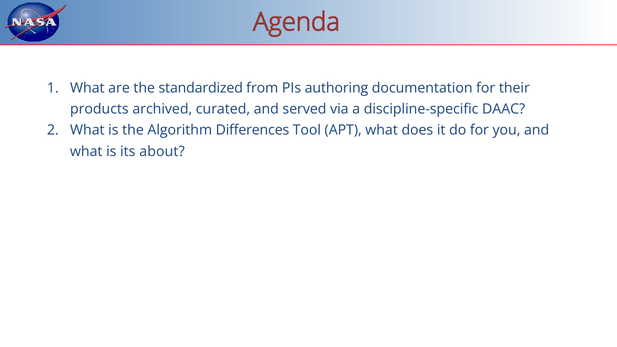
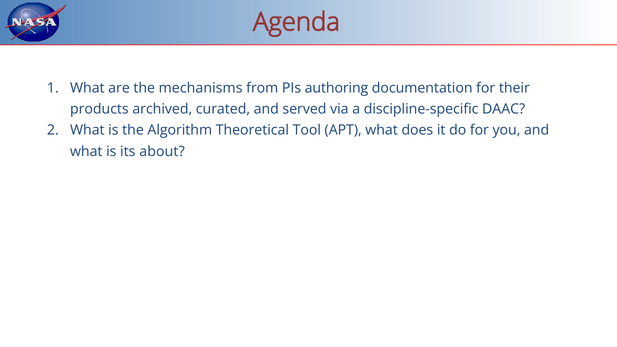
standardized: standardized -> mechanisms (201, 88)
Differences: Differences -> Theoretical (252, 130)
